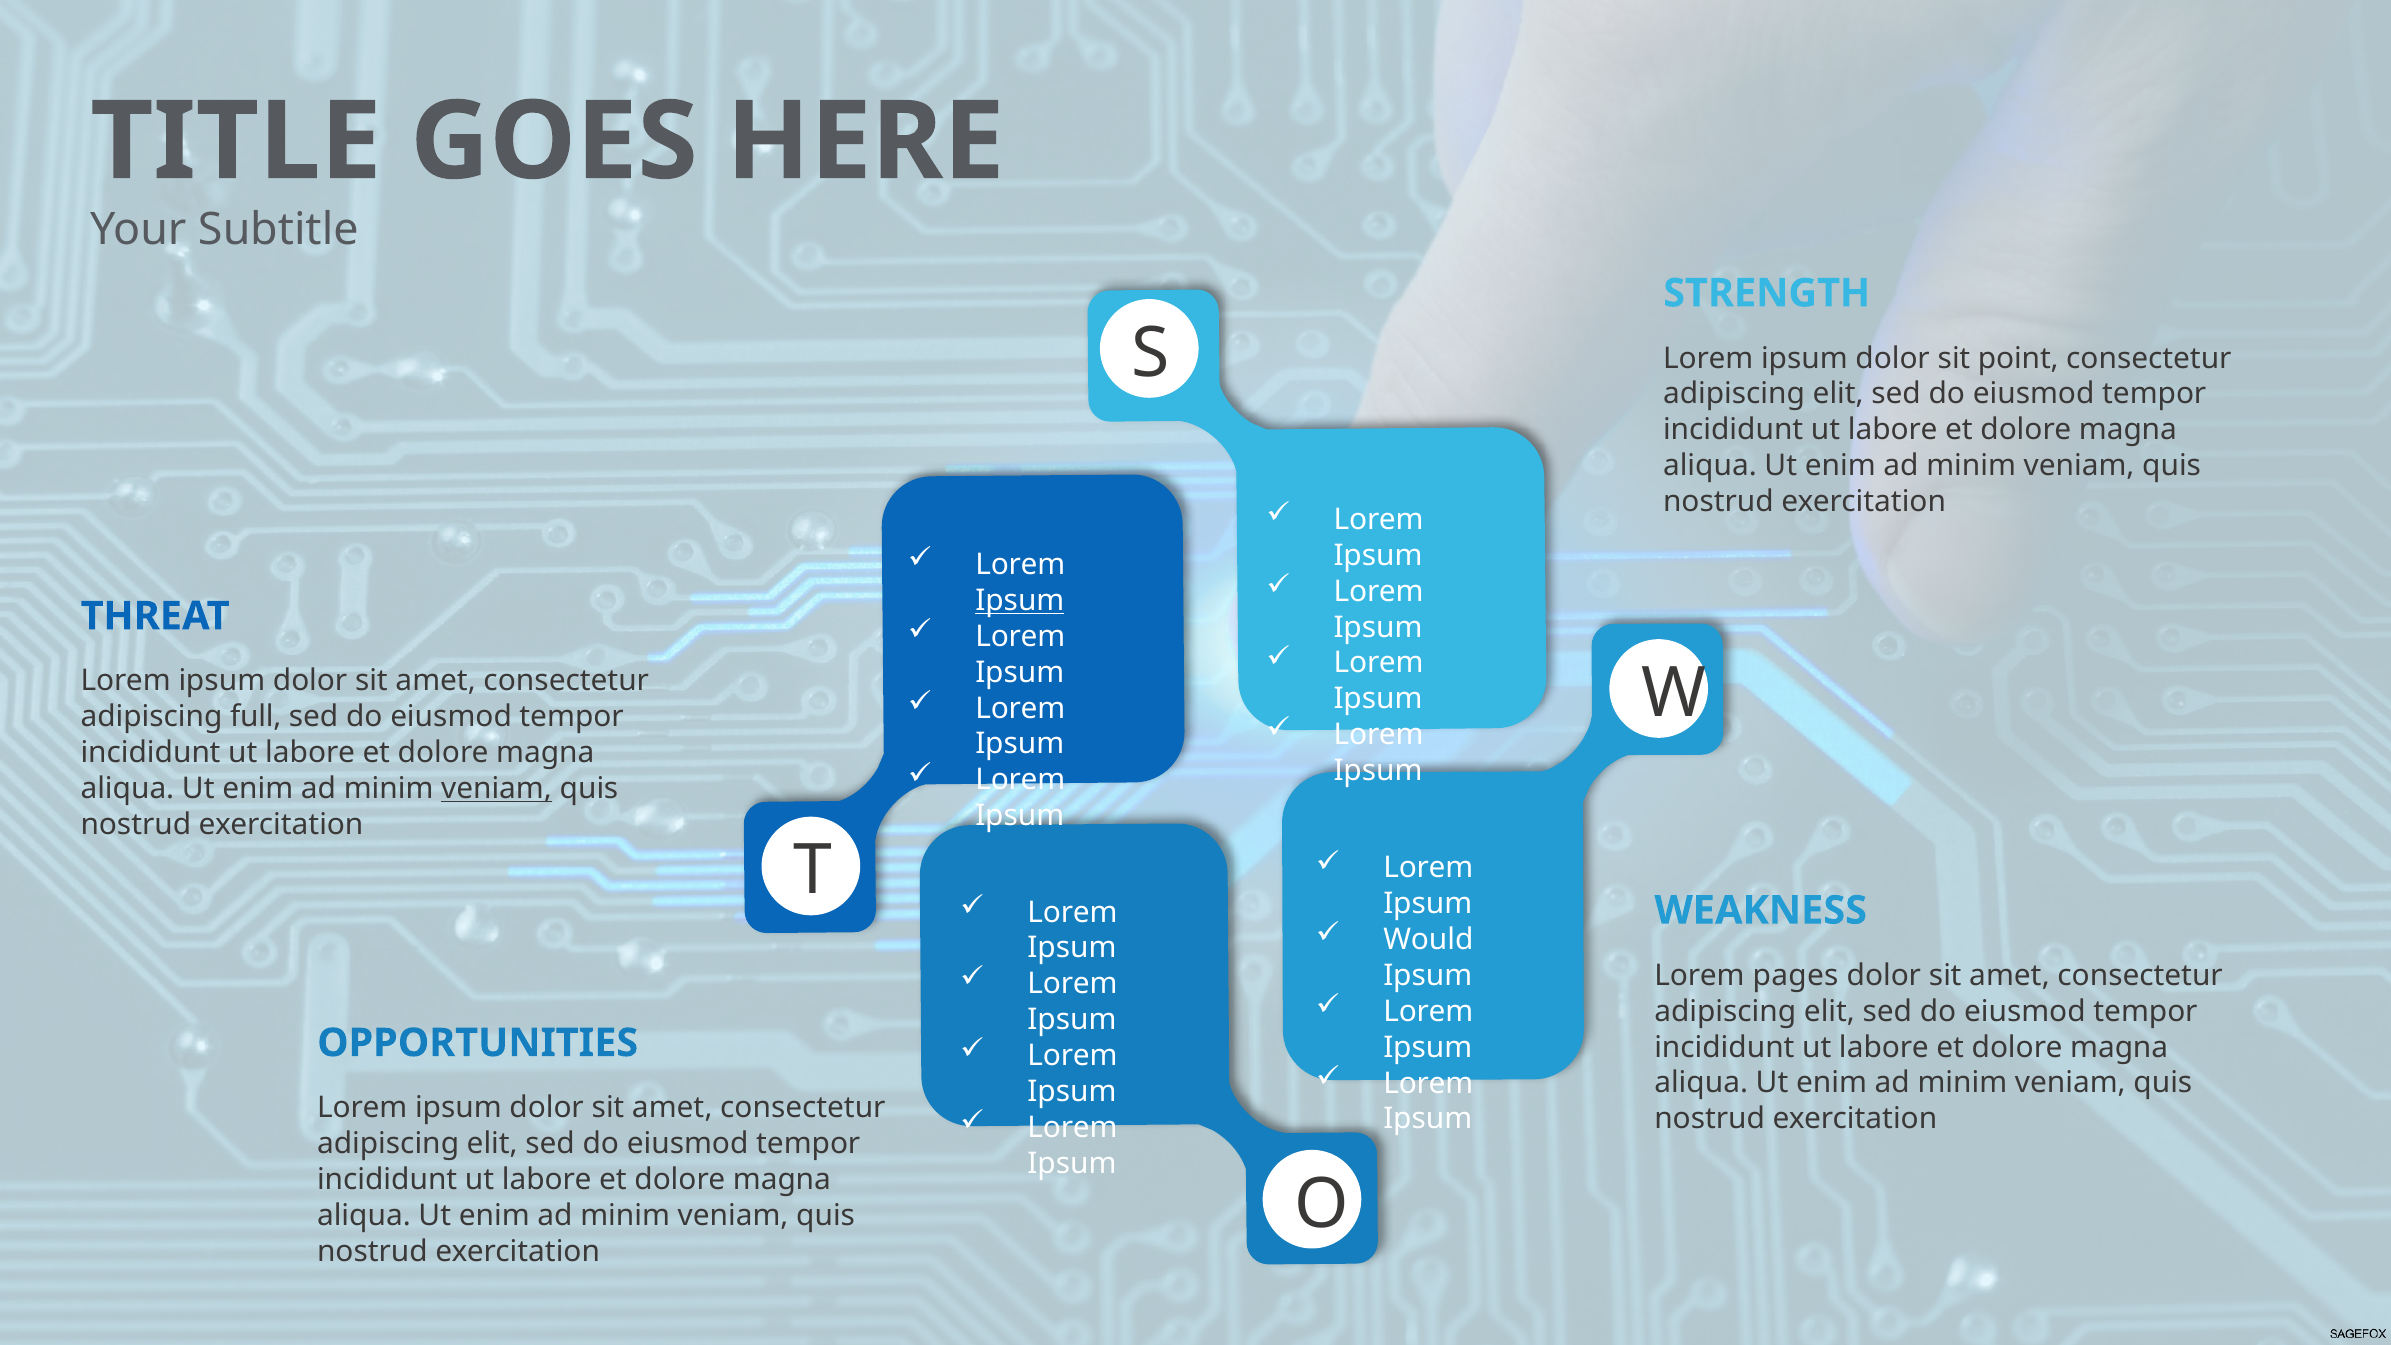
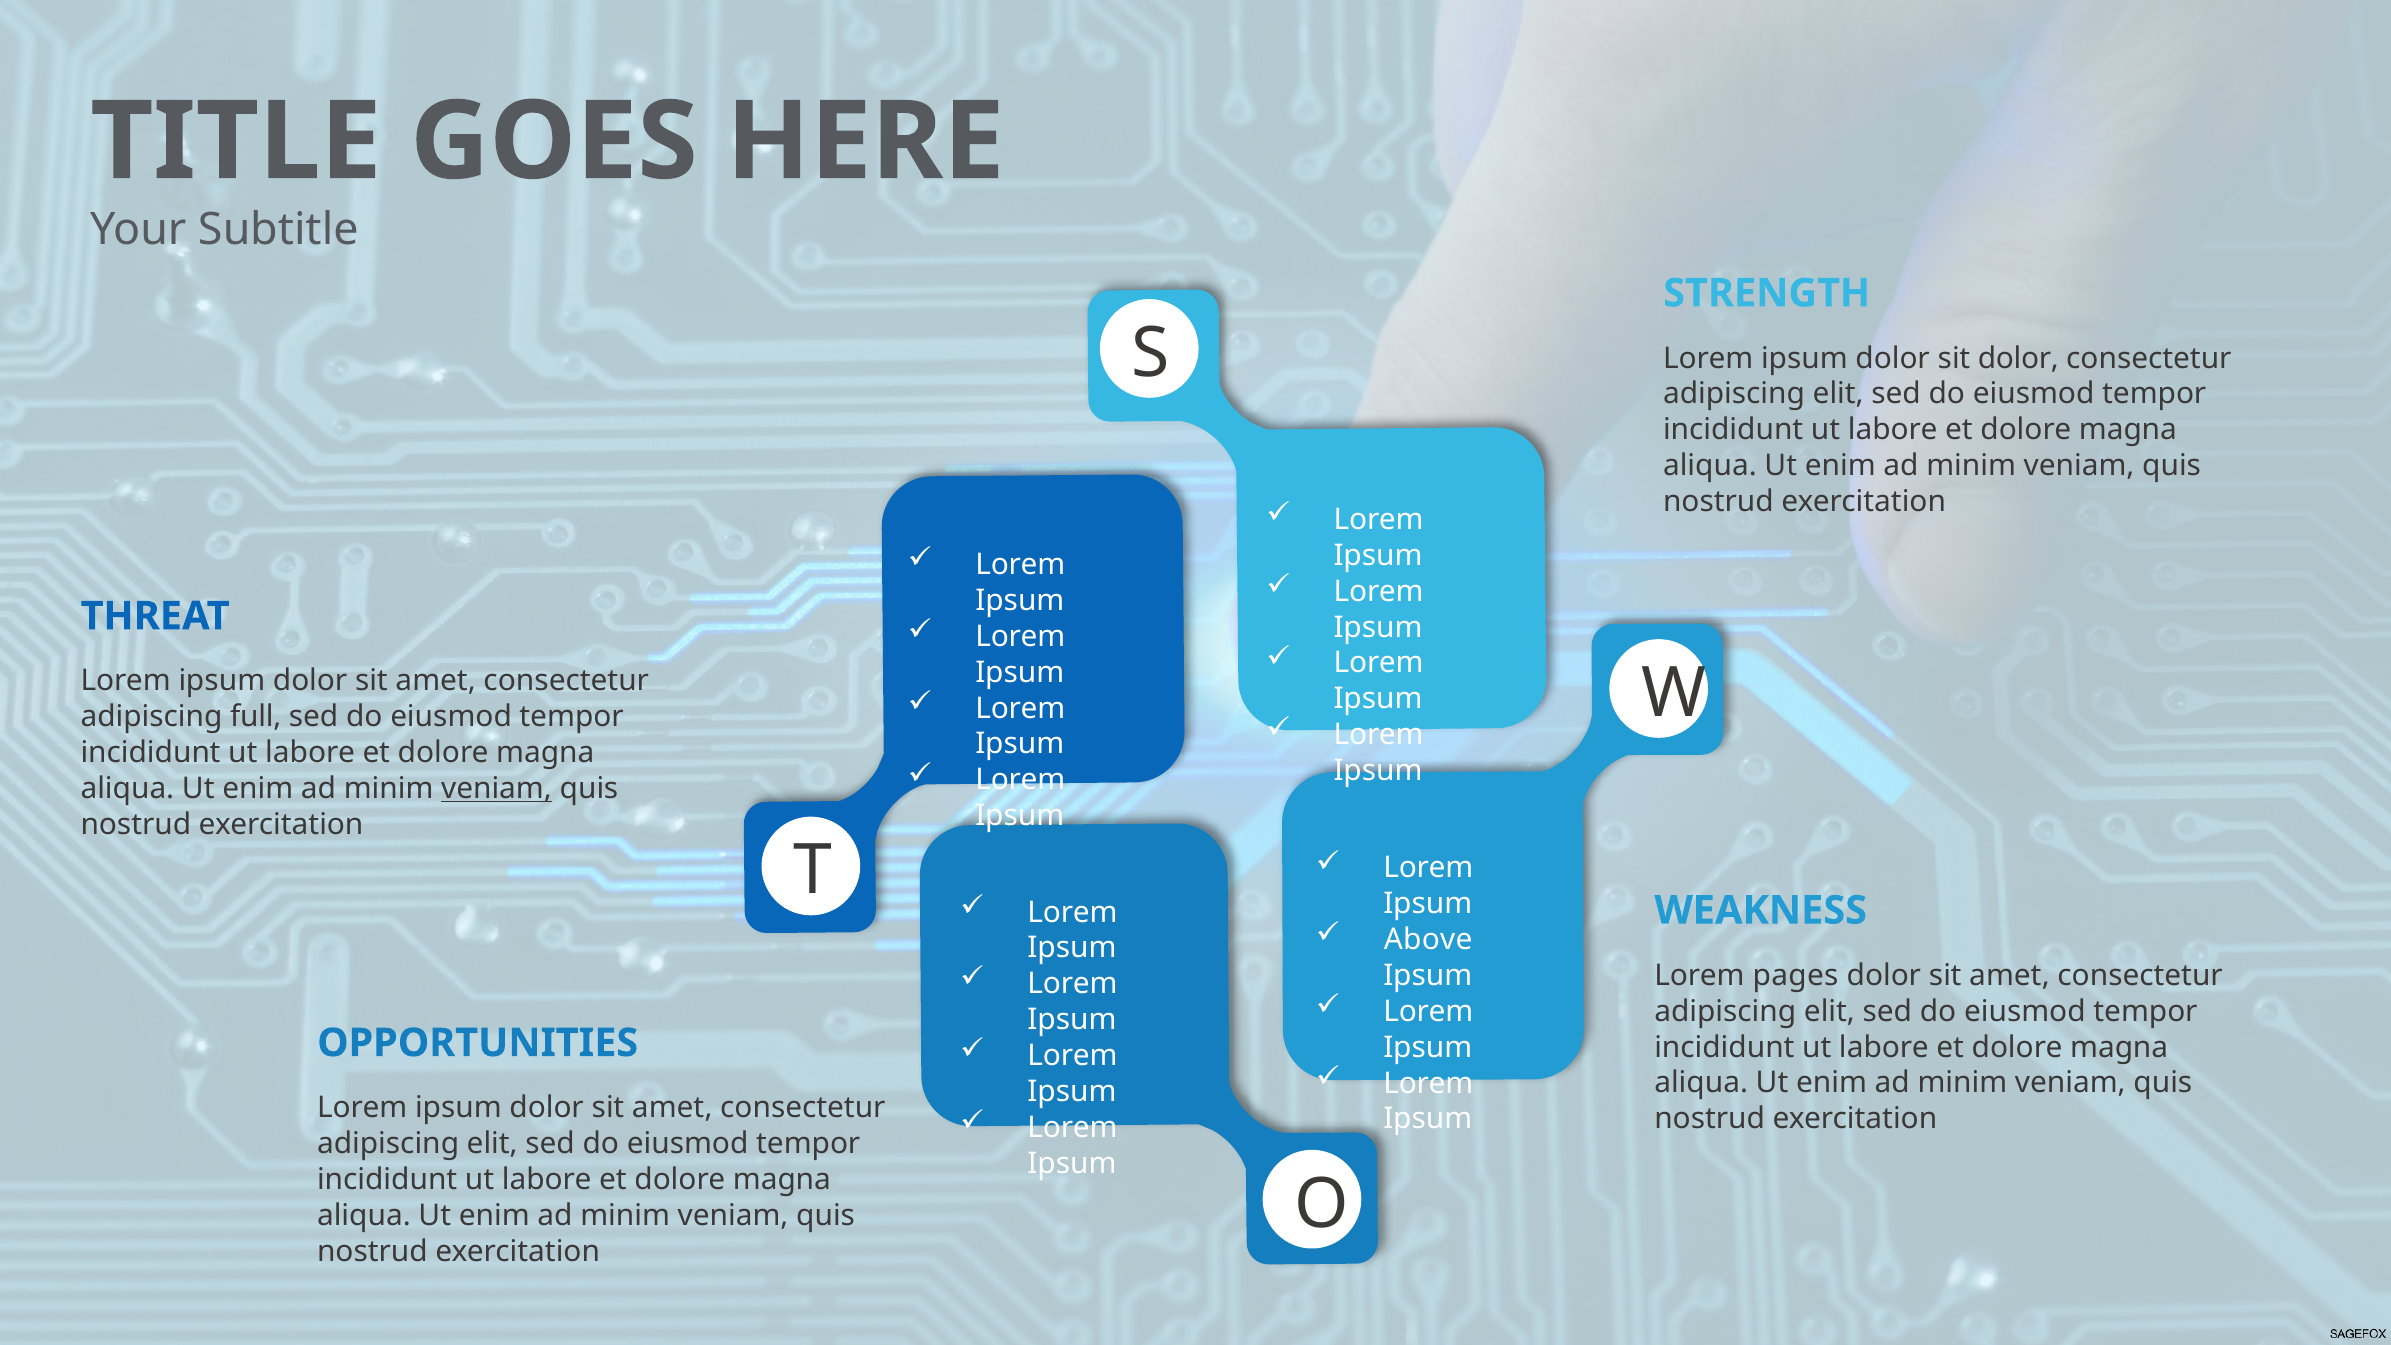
sit point: point -> dolor (2018, 358)
Ipsum underline: present -> none (1020, 601)
Would: Would -> Above (1428, 940)
